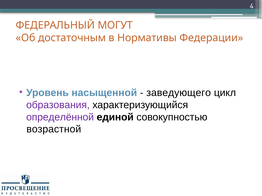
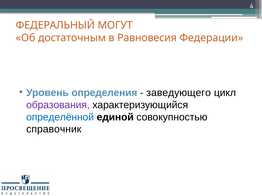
Нормативы: Нормативы -> Равновесия (147, 38)
насыщенной: насыщенной -> определения (104, 93)
определённой colour: purple -> blue (60, 117)
возрастной: возрастной -> справочник (54, 130)
